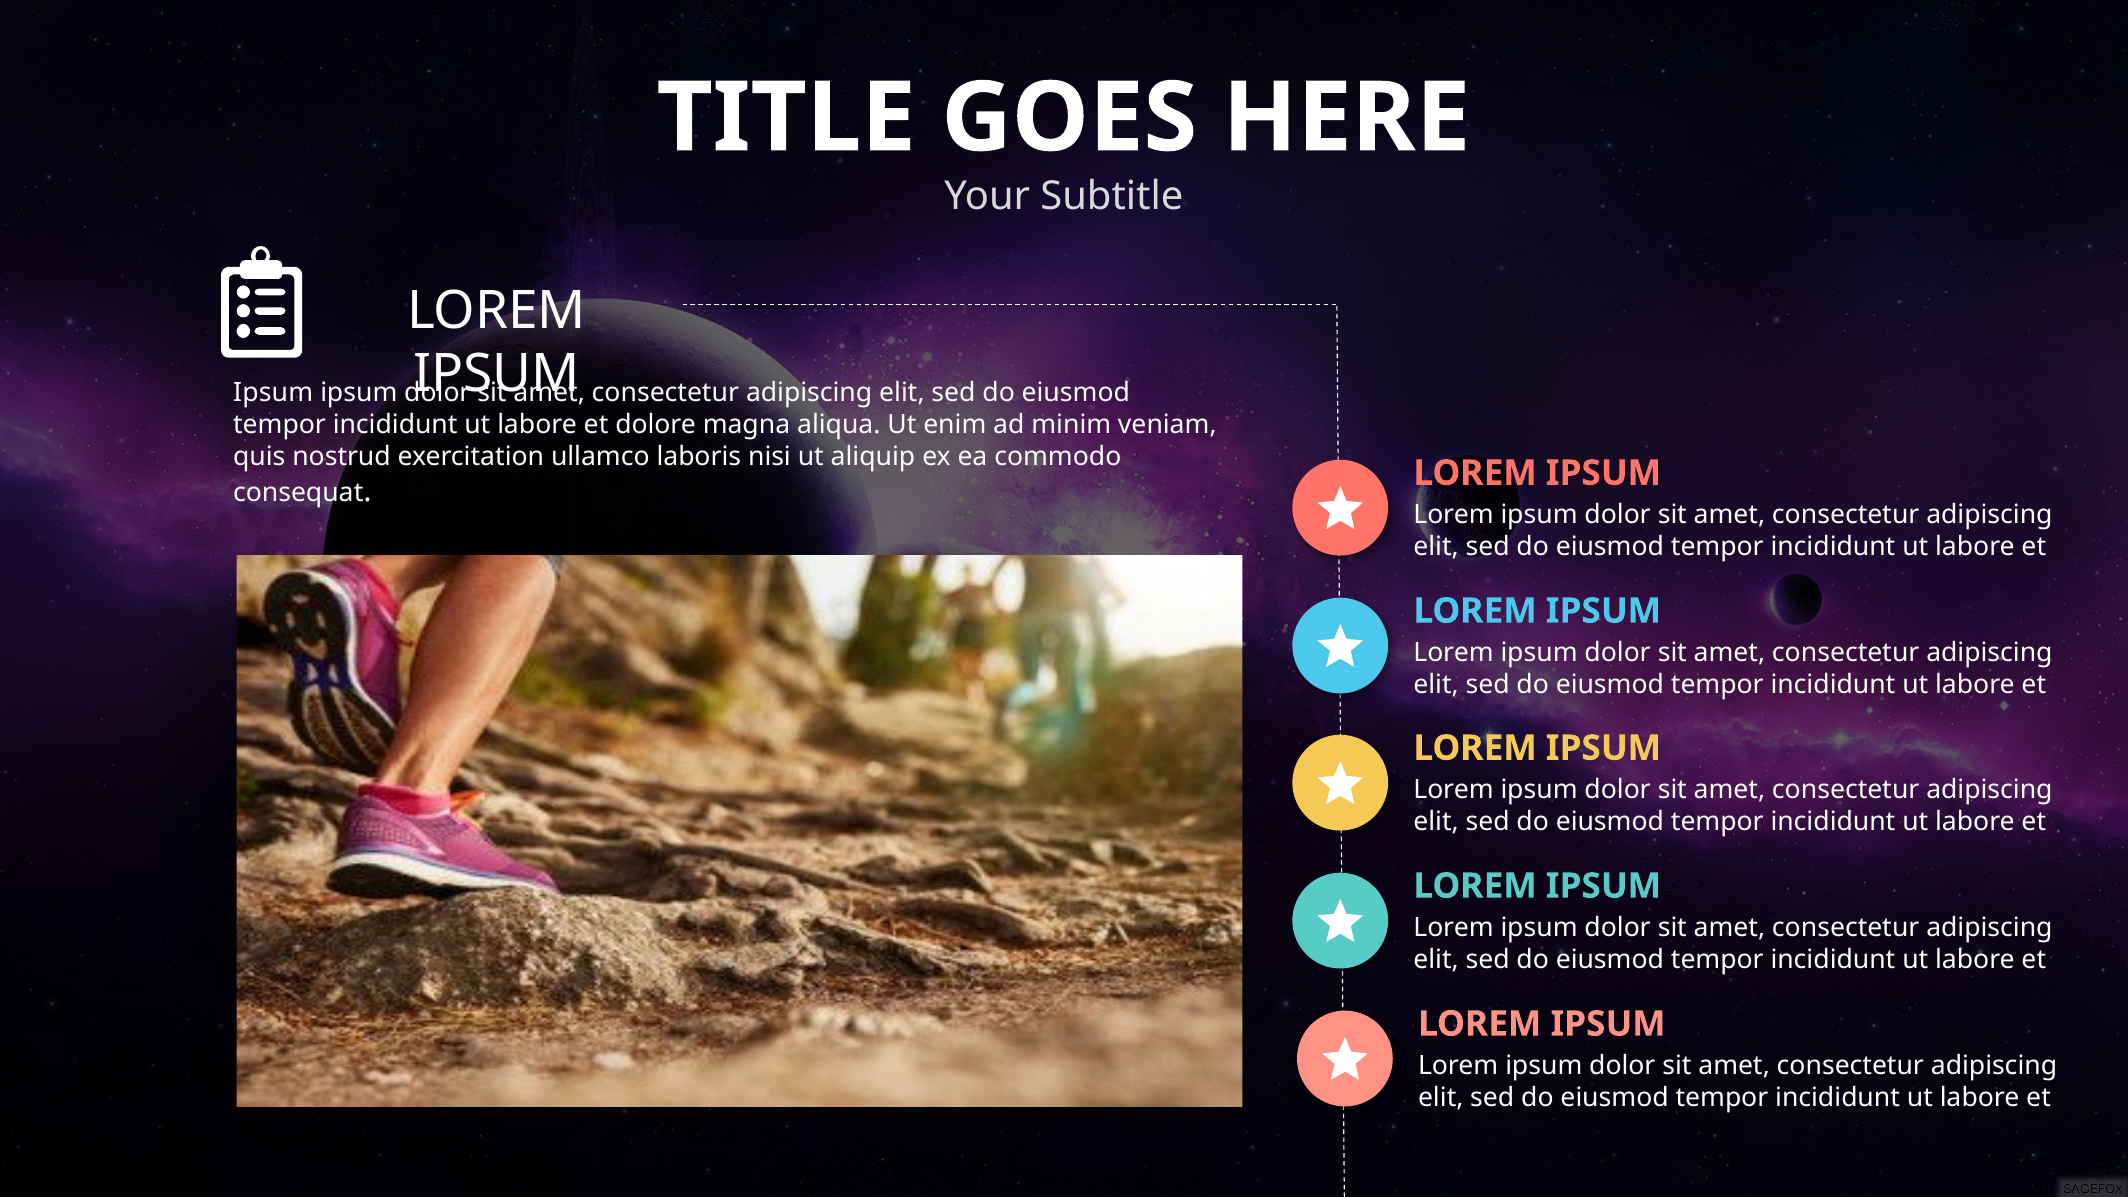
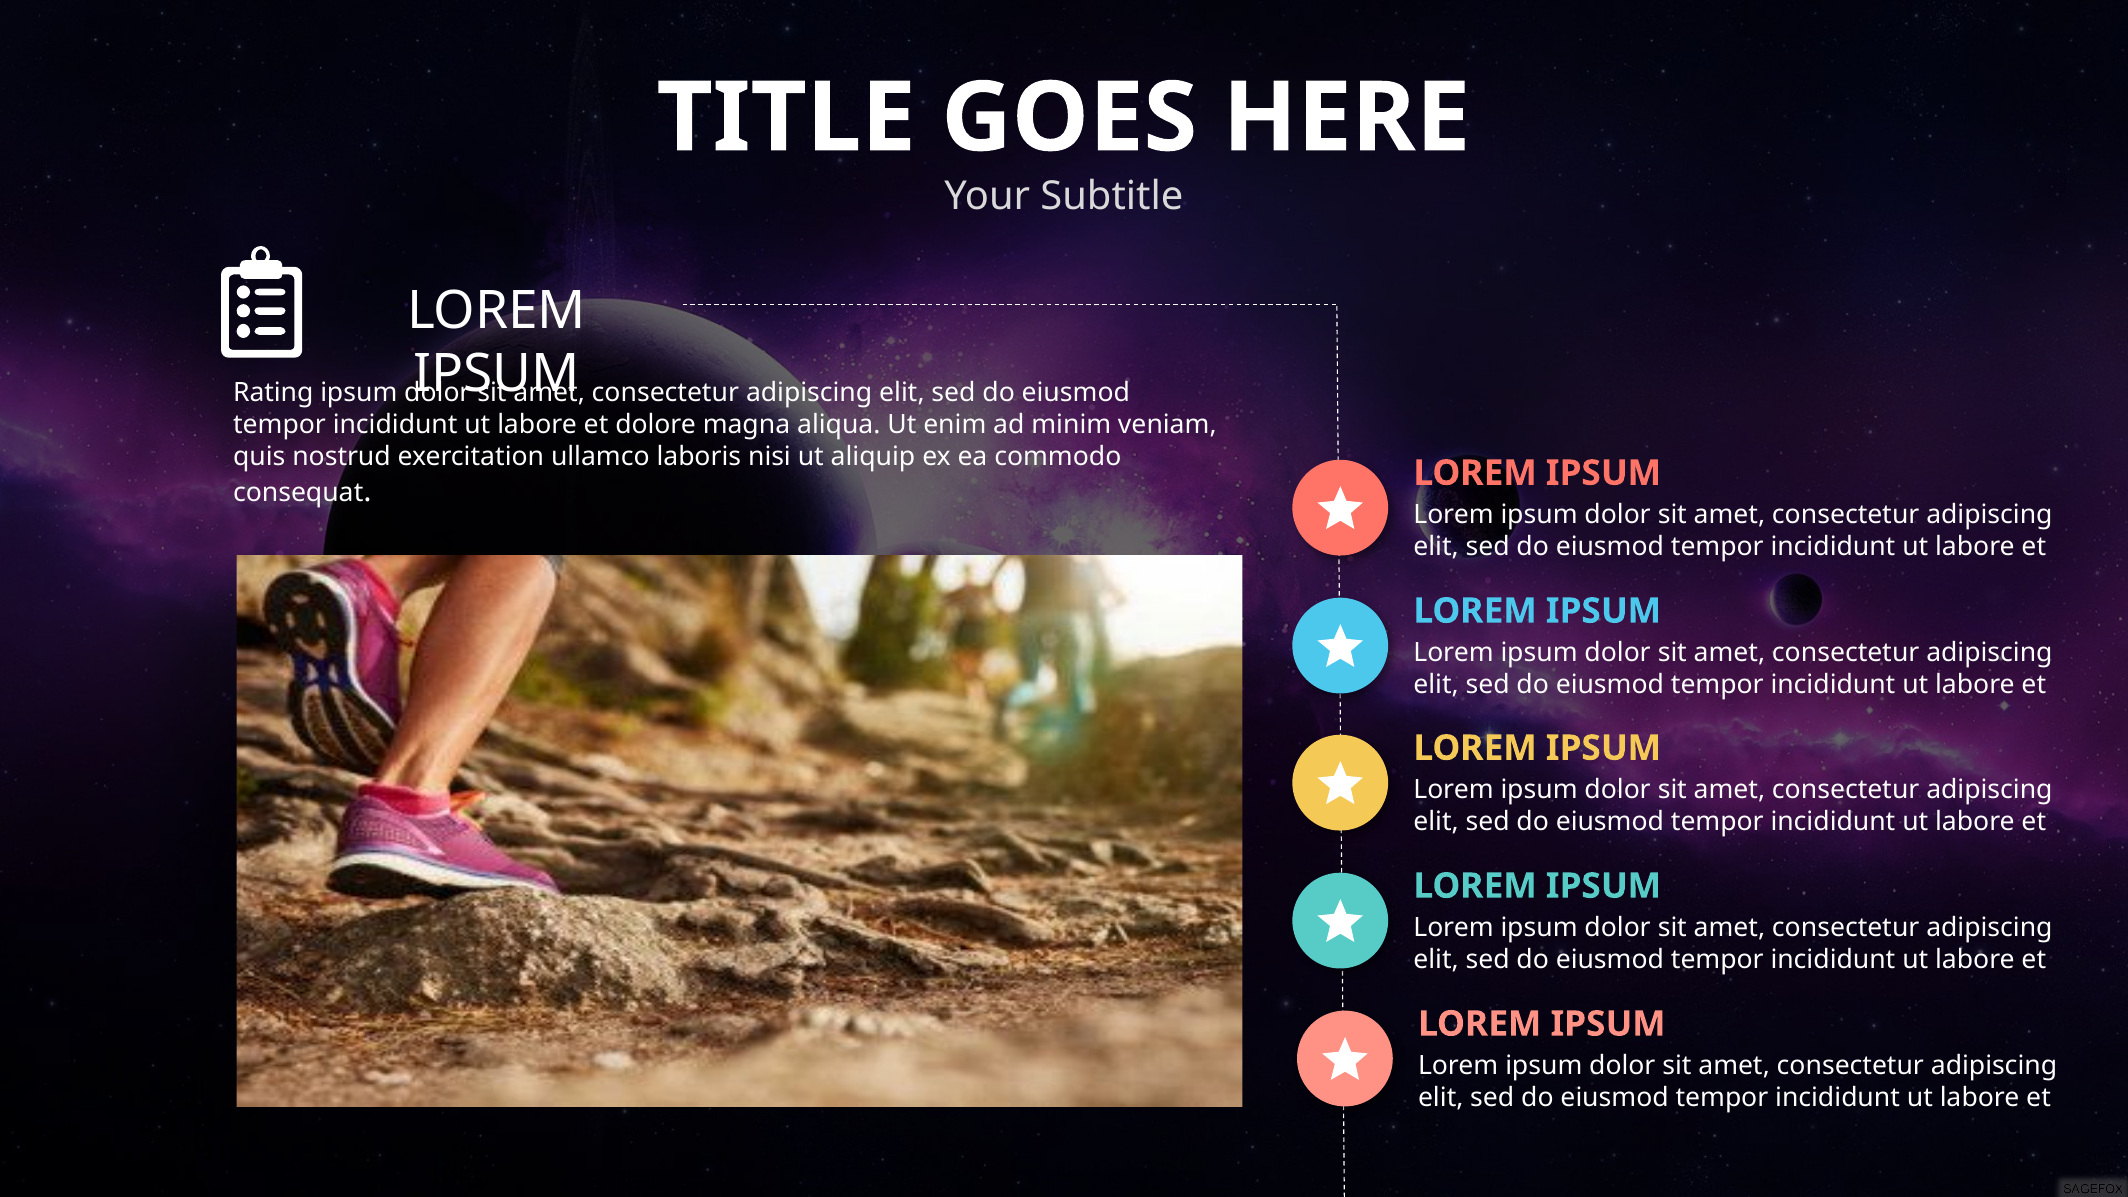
Ipsum: Ipsum -> Rating (273, 393)
